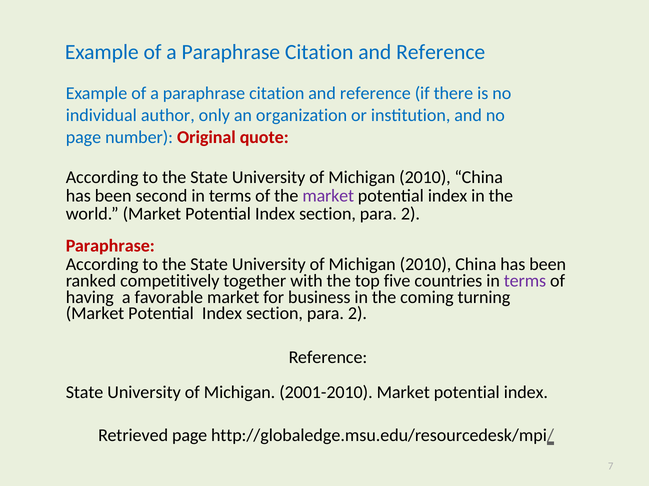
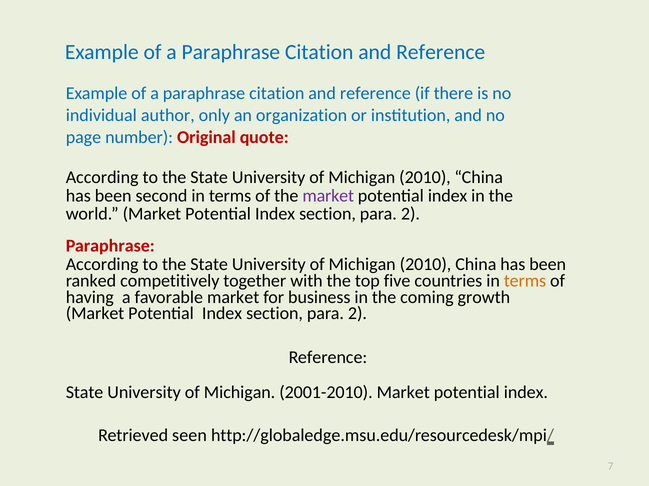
terms colour: purple -> orange (525, 281)
turning: turning -> growth (484, 298)
Retrieved page: page -> seen (189, 436)
